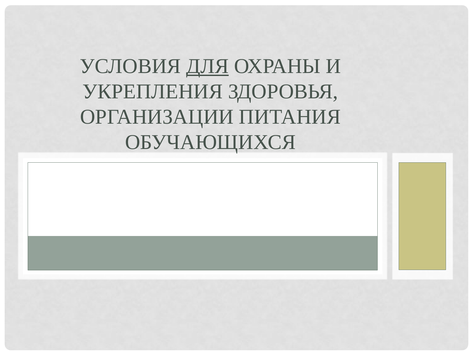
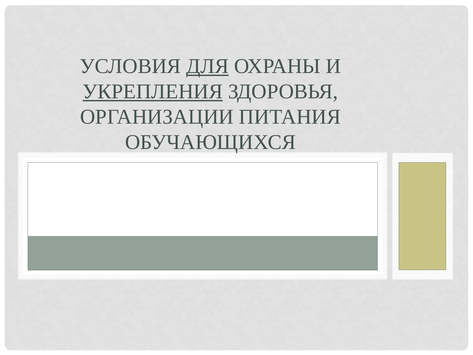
УКРЕПЛЕНИЯ underline: none -> present (153, 91)
